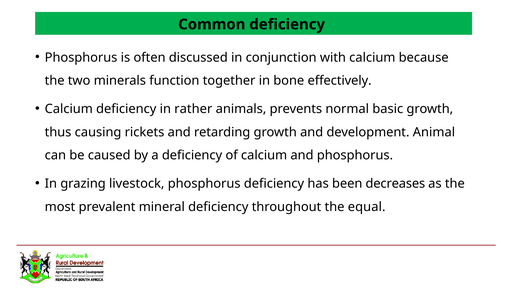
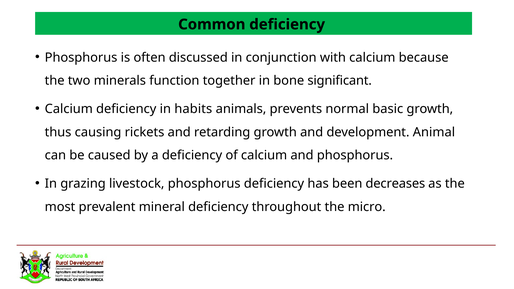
effectively: effectively -> significant (340, 81)
rather: rather -> habits (193, 109)
equal: equal -> micro (367, 207)
